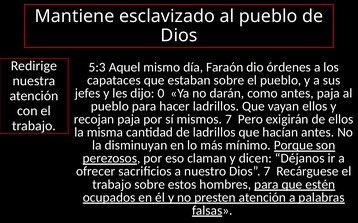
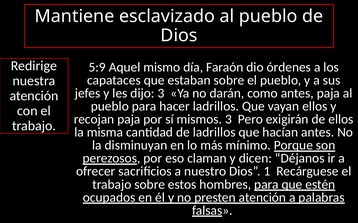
5:3: 5:3 -> 5:9 (97, 67)
dijo 0: 0 -> 3 (161, 93)
mismos 7: 7 -> 3 (229, 120)
Dios 7: 7 -> 1 (267, 172)
